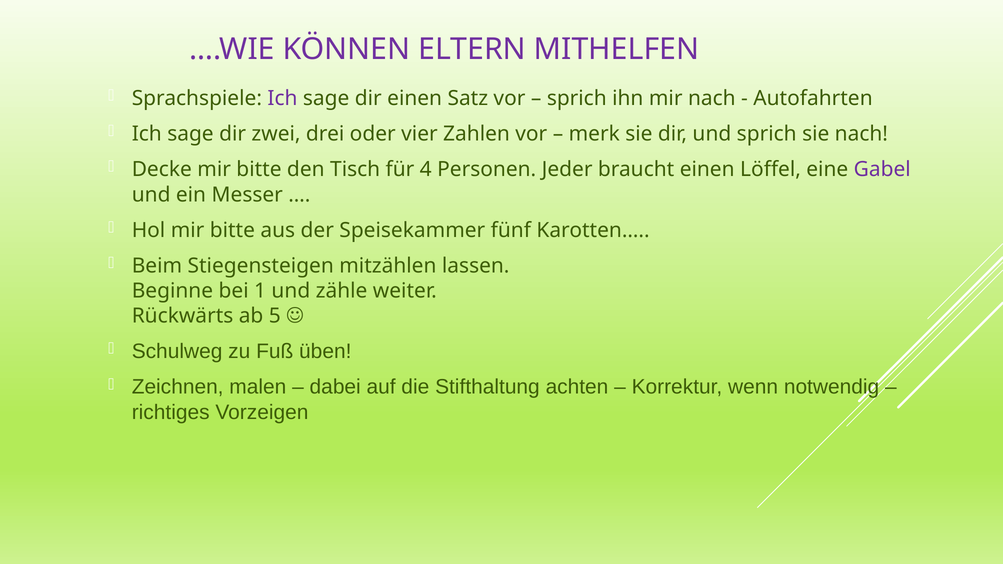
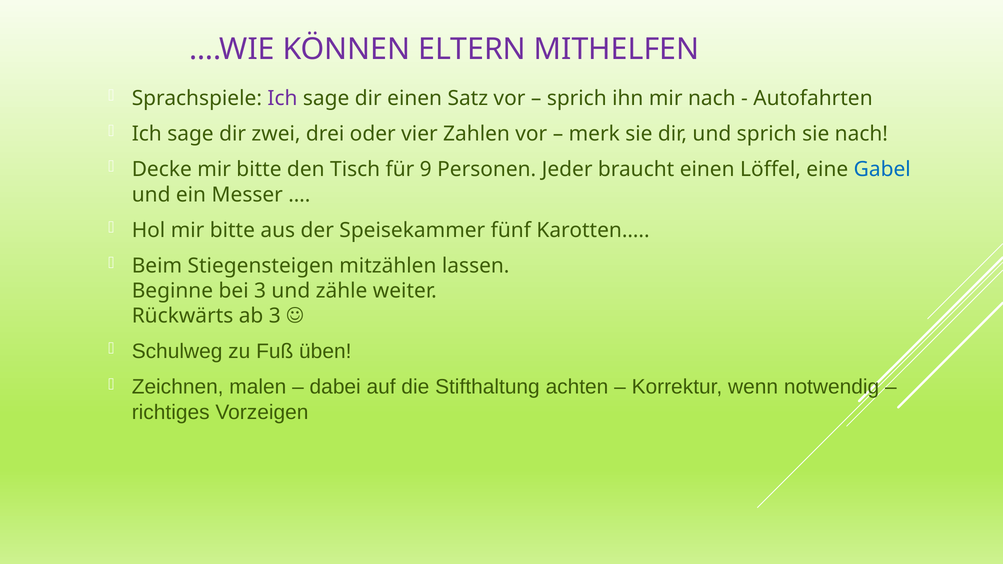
4: 4 -> 9 (426, 170)
Gabel colour: purple -> blue (882, 170)
bei 1: 1 -> 3 (260, 291)
ab 5: 5 -> 3 (275, 316)
